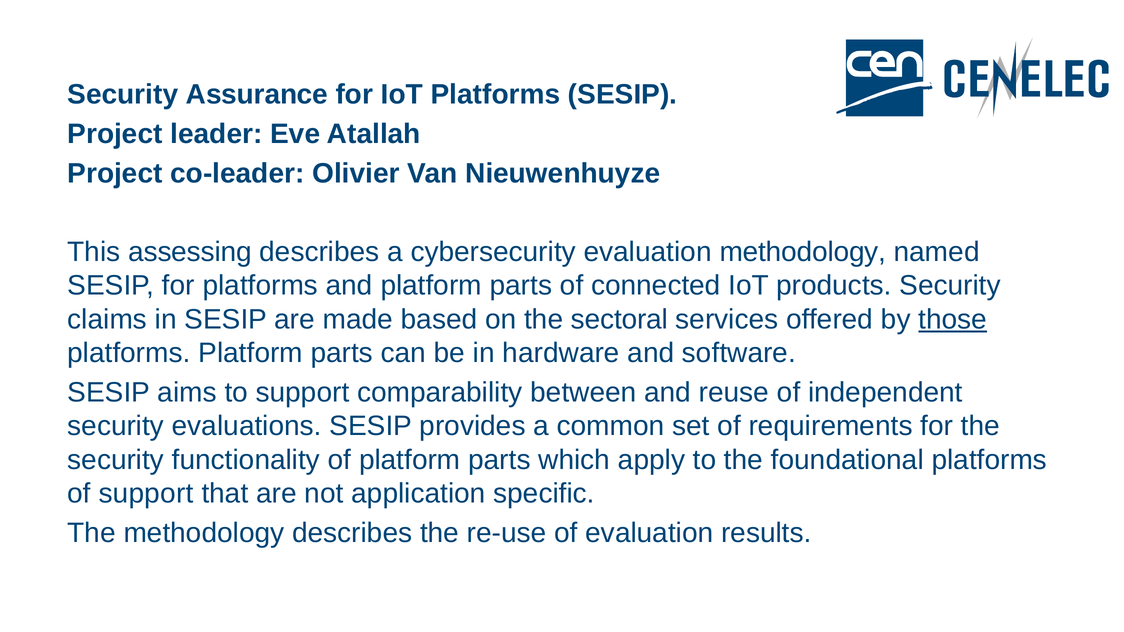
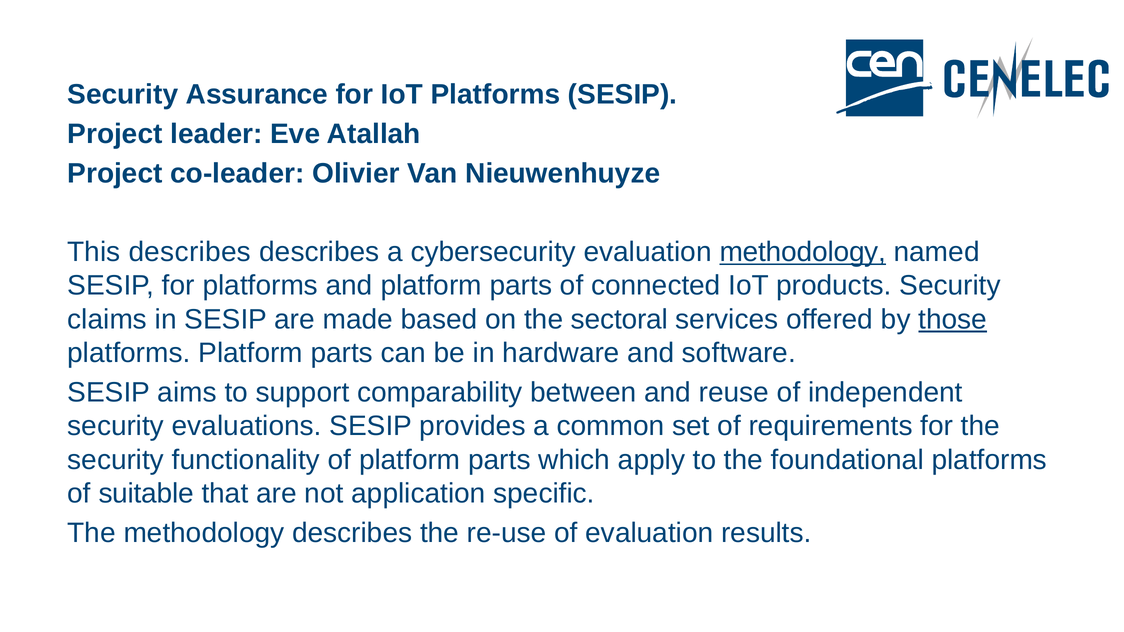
This assessing: assessing -> describes (190, 252)
methodology underline: none -> present (803, 252)
of support: support -> suitable (146, 494)
